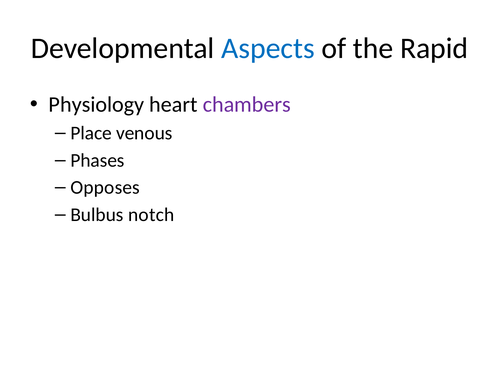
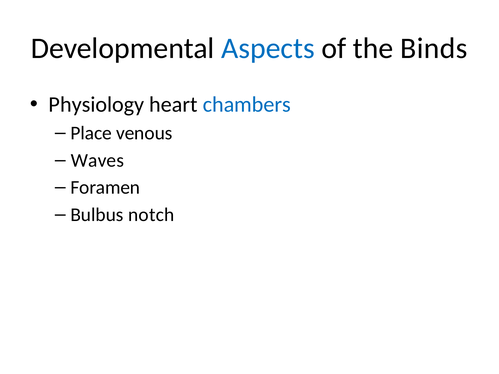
Rapid: Rapid -> Binds (434, 48)
chambers colour: purple -> blue (247, 105)
Phases: Phases -> Waves (97, 161)
Opposes: Opposes -> Foramen (105, 188)
